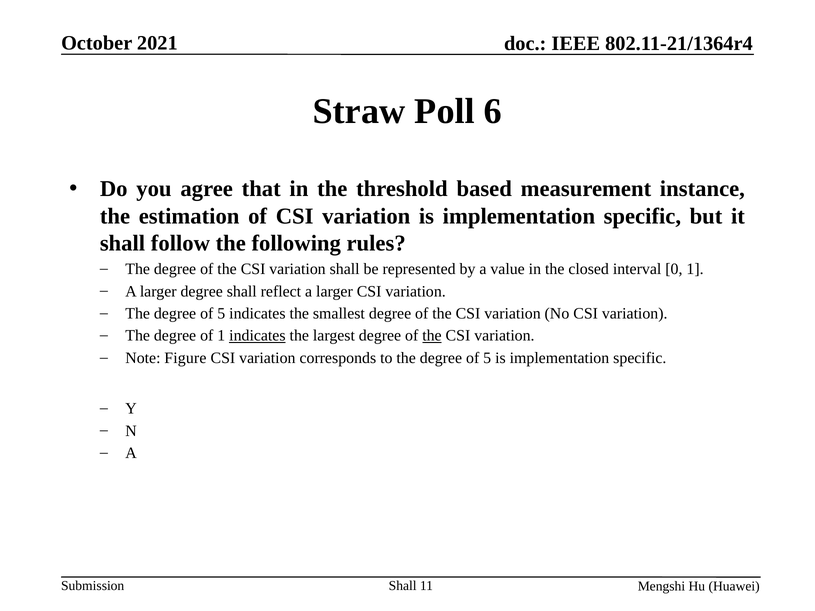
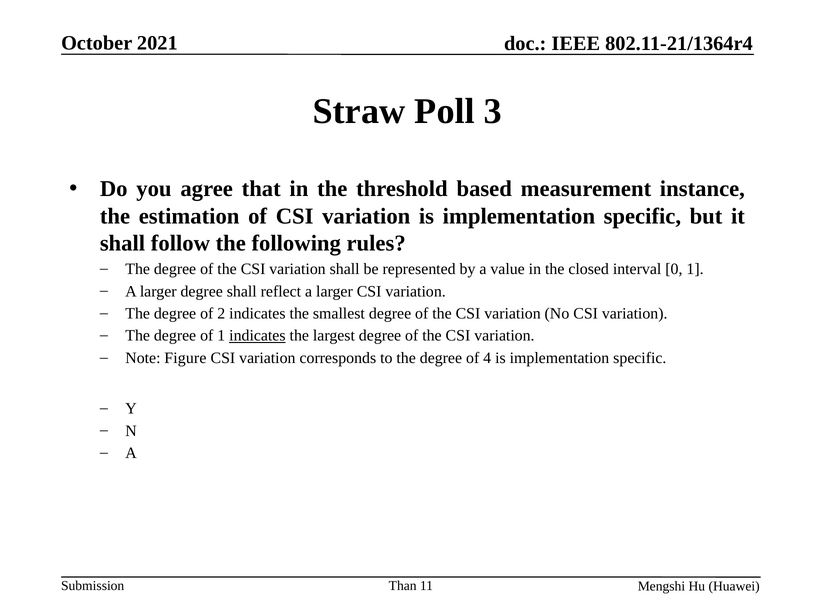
6: 6 -> 3 (493, 111)
5: 5 -> 2 (221, 314)
the underline: present -> none (432, 336)
5: 5 -> 4 (487, 358)
Shall: Shall -> Than (403, 586)
